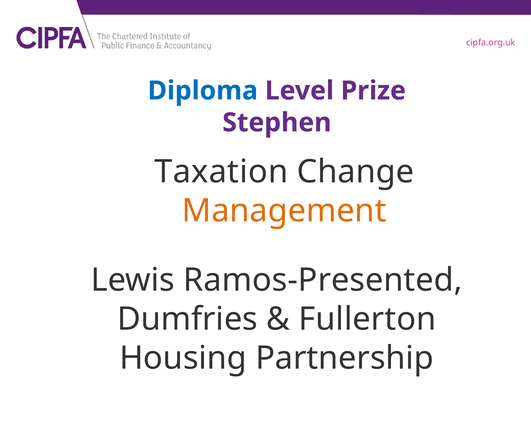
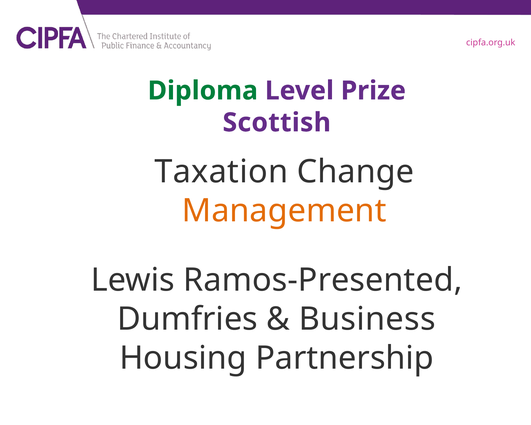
Diploma colour: blue -> green (203, 91)
Stephen: Stephen -> Scottish (277, 123)
Fullerton: Fullerton -> Business (367, 319)
